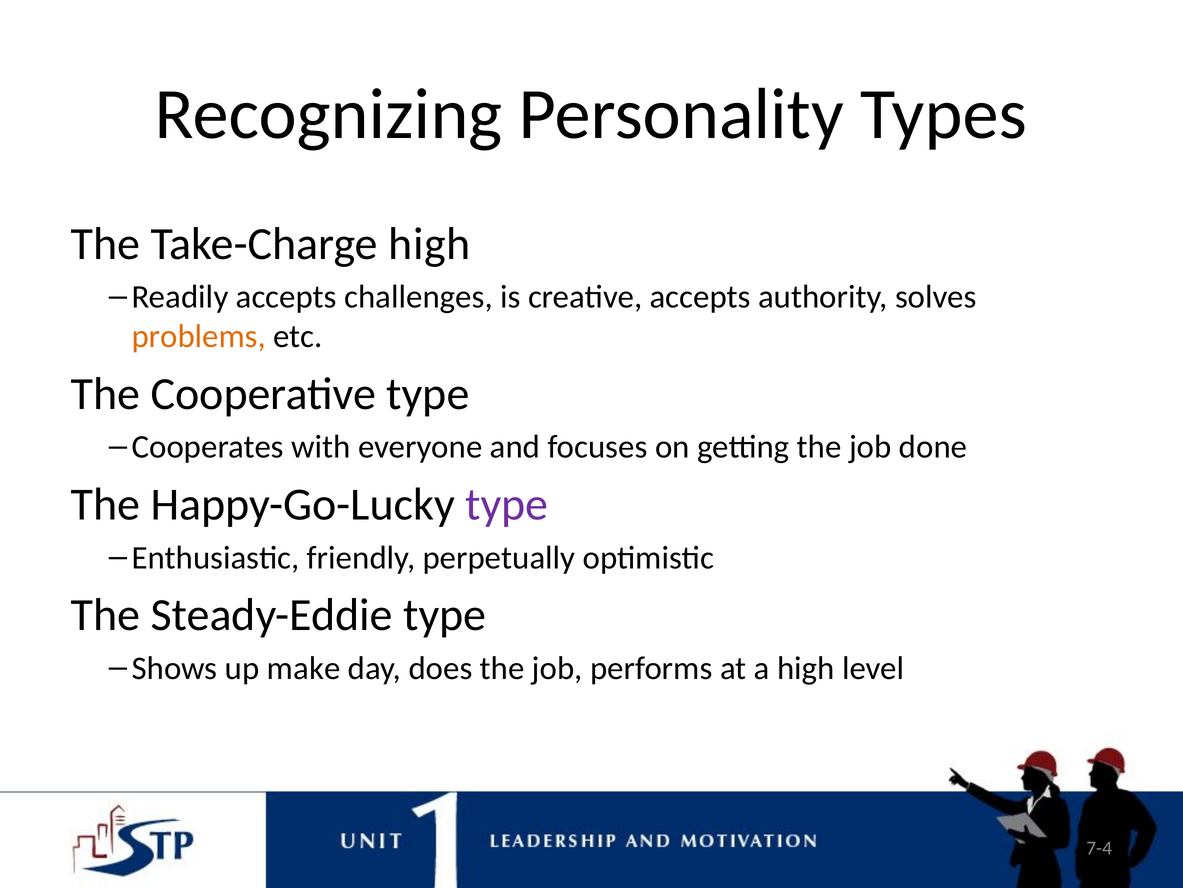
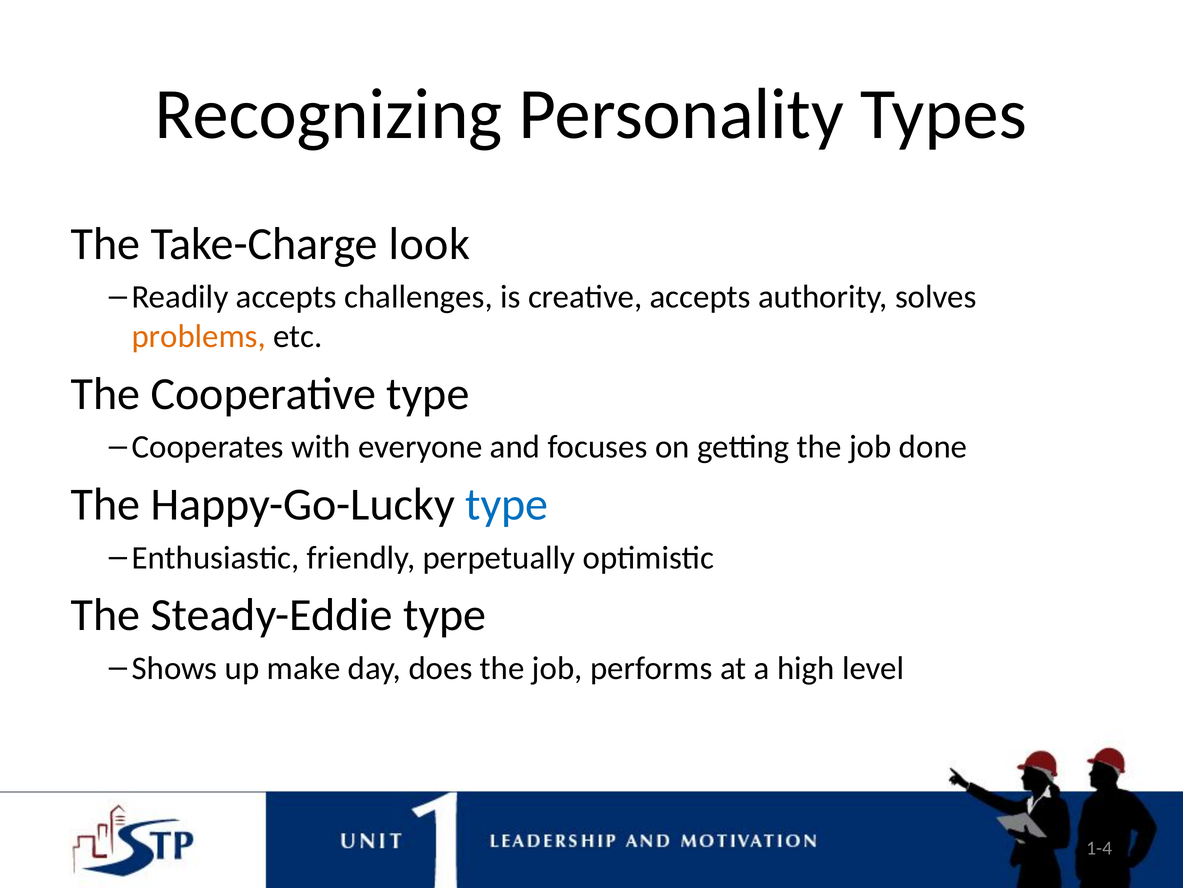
Take-Charge high: high -> look (429, 244)
type colour: purple -> blue (507, 504)
7-4: 7-4 -> 1-4 (1099, 847)
